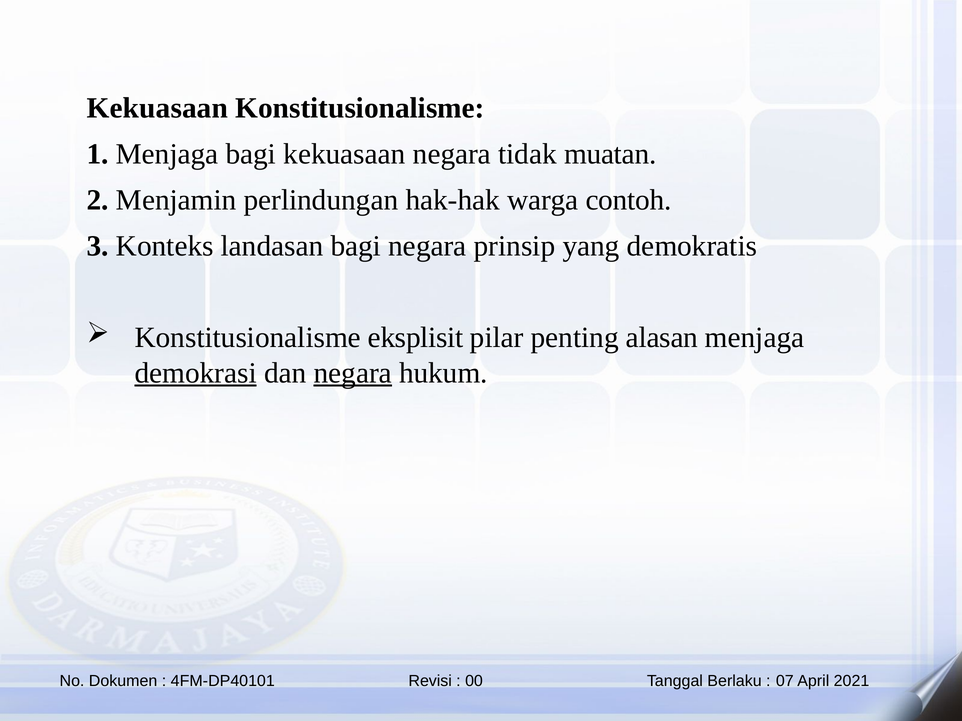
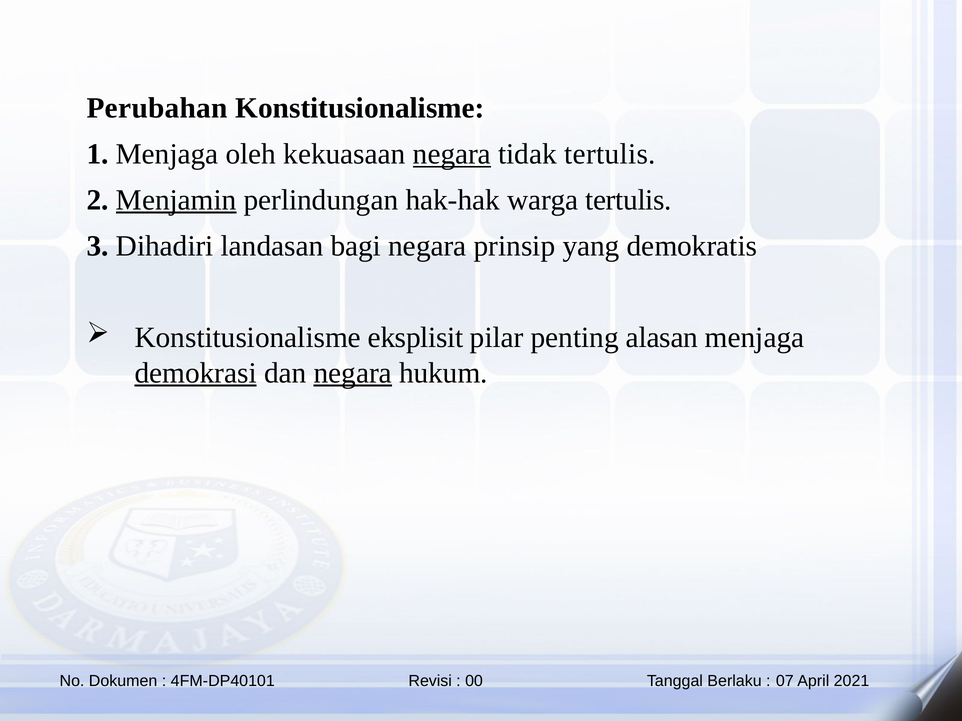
Kekuasaan: Kekuasaan -> Perubahan (157, 108)
Menjaga bagi: bagi -> oleh (251, 154)
negara underline: none -> present (452, 154)
tidak muatan: muatan -> tertulis (610, 154)
Menjamin underline: none -> present (176, 200)
warga contoh: contoh -> tertulis (629, 200)
Konteks: Konteks -> Dihadiri (165, 246)
